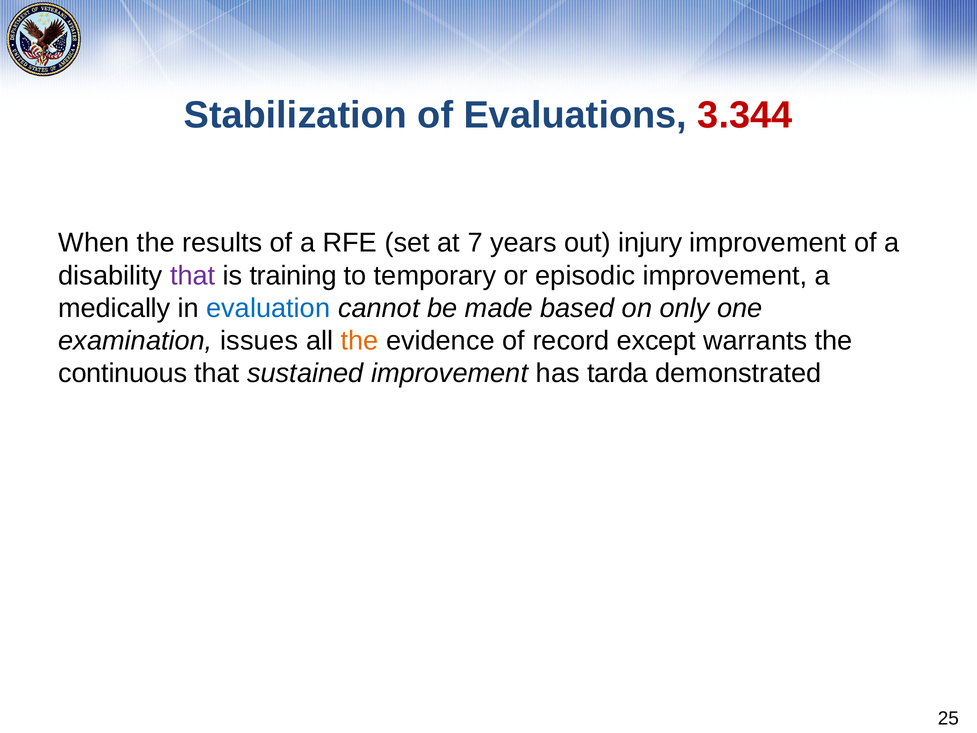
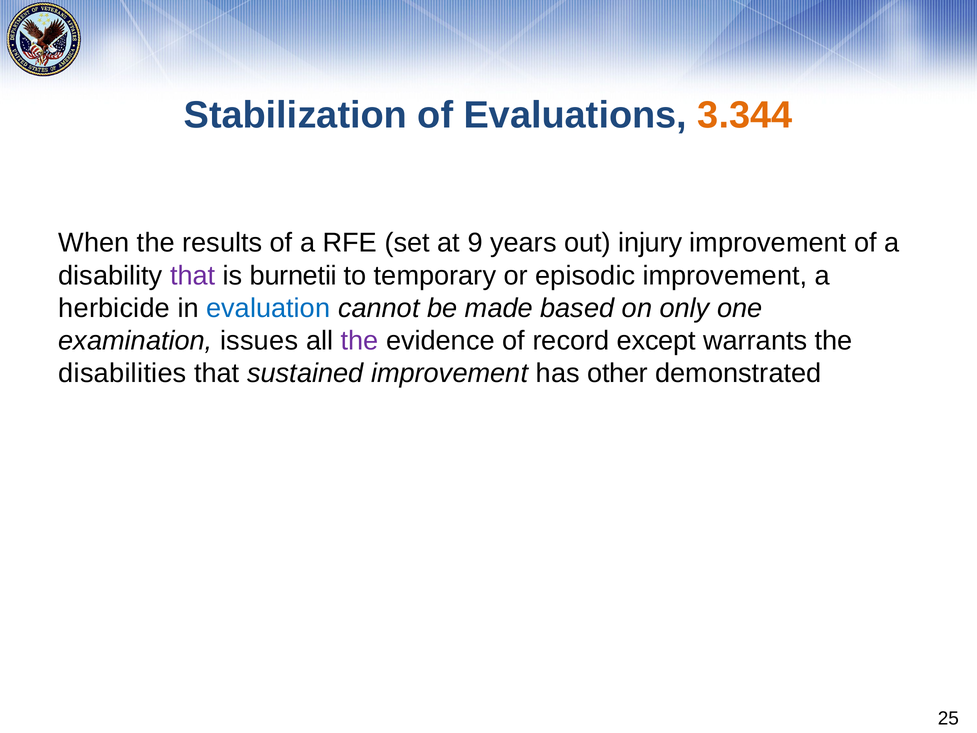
3.344 colour: red -> orange (745, 115)
7: 7 -> 9 (475, 243)
training: training -> burnetii (293, 275)
medically: medically -> herbicide (114, 308)
the colour: orange -> purple (360, 341)
continuous: continuous -> disabilities (122, 373)
tarda: tarda -> other (618, 373)
